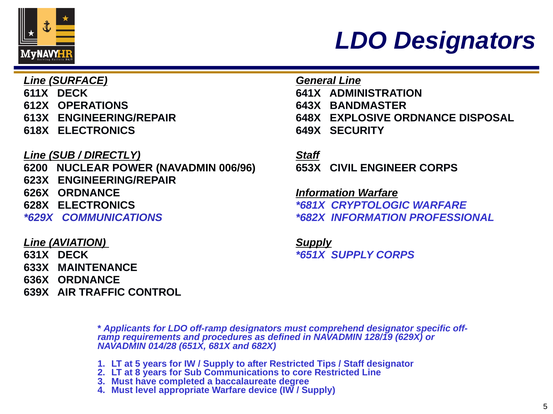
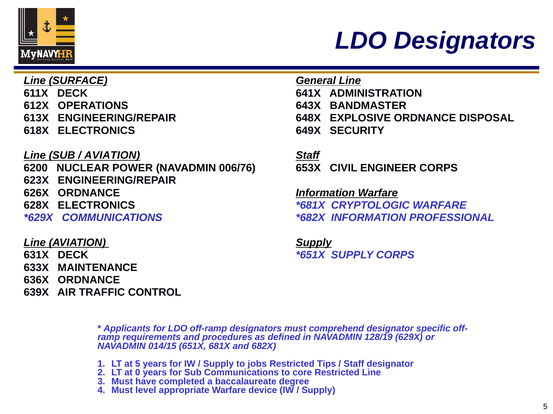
DIRECTLY: DIRECTLY -> AVIATION (112, 156)
006/96: 006/96 -> 006/76 (237, 168)
014/28: 014/28 -> 014/15 (162, 347)
after: after -> jobs (257, 364)
8: 8 -> 0 (138, 373)
